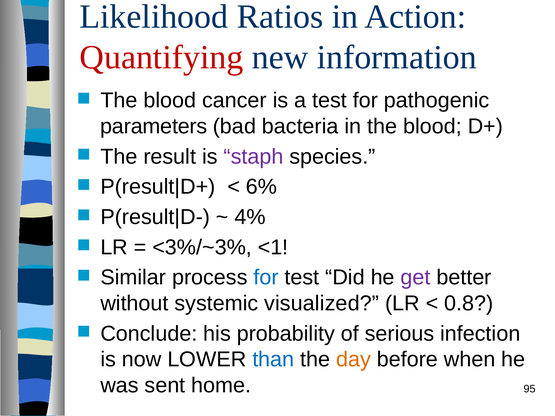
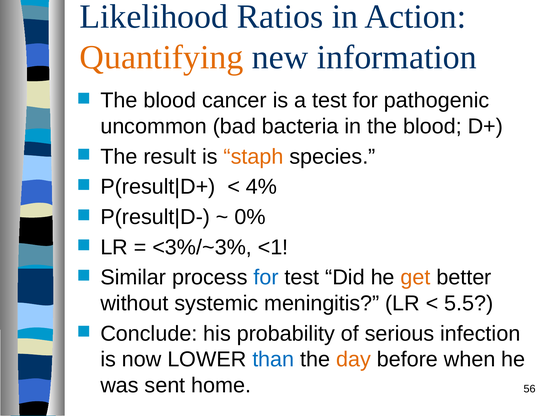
Quantifying colour: red -> orange (161, 57)
parameters: parameters -> uncommon (154, 126)
staph colour: purple -> orange (253, 157)
6%: 6% -> 4% (262, 187)
4%: 4% -> 0% (250, 217)
get colour: purple -> orange (416, 278)
visualized: visualized -> meningitis (322, 304)
0.8: 0.8 -> 5.5 (469, 304)
95: 95 -> 56 (530, 389)
